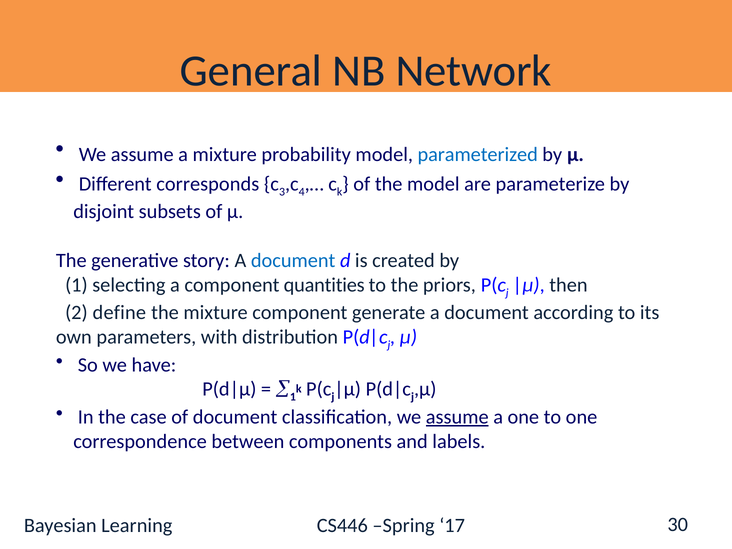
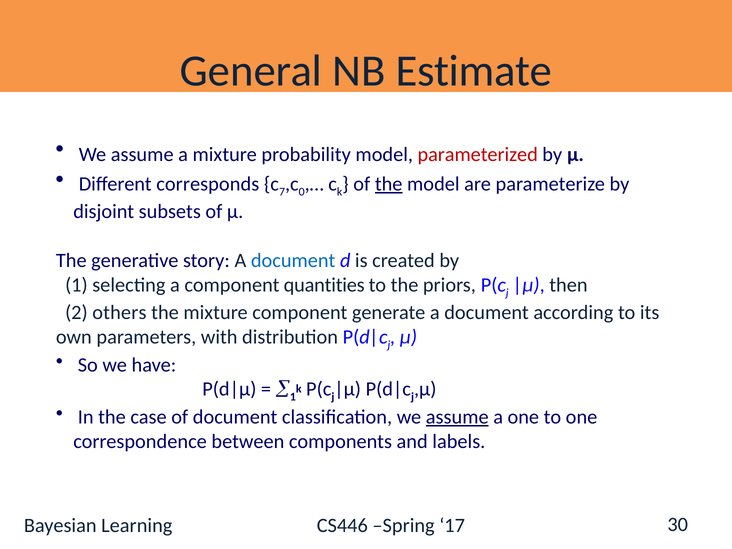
Network: Network -> Estimate (474, 71)
parameterized colour: blue -> red (478, 155)
3: 3 -> 7 (282, 192)
4: 4 -> 0 (302, 192)
the underline: none -> present (389, 184)
define: define -> others (119, 313)
